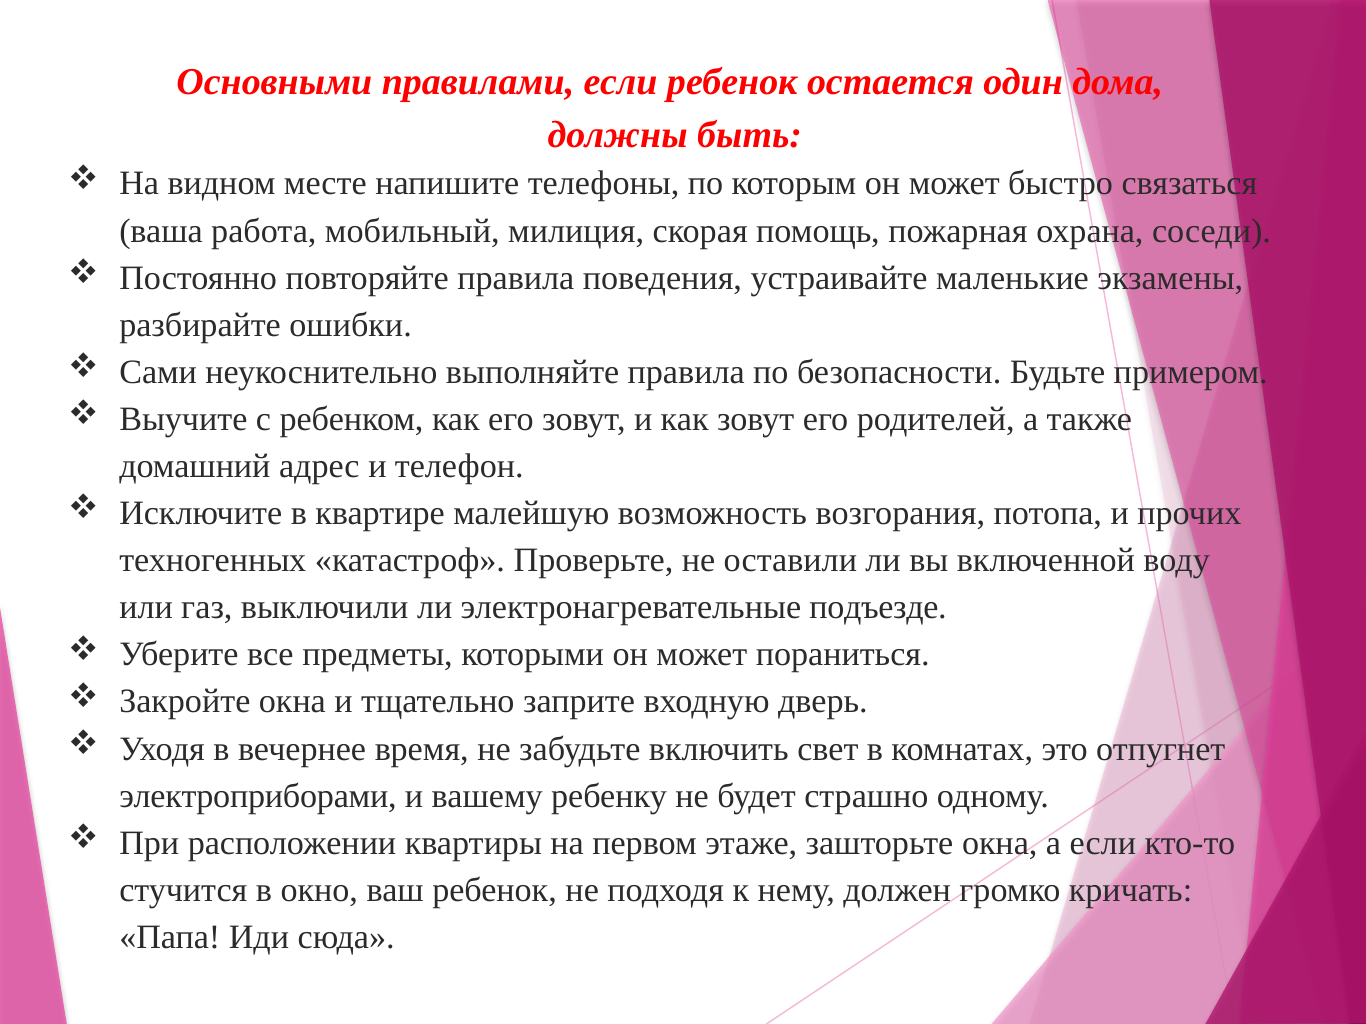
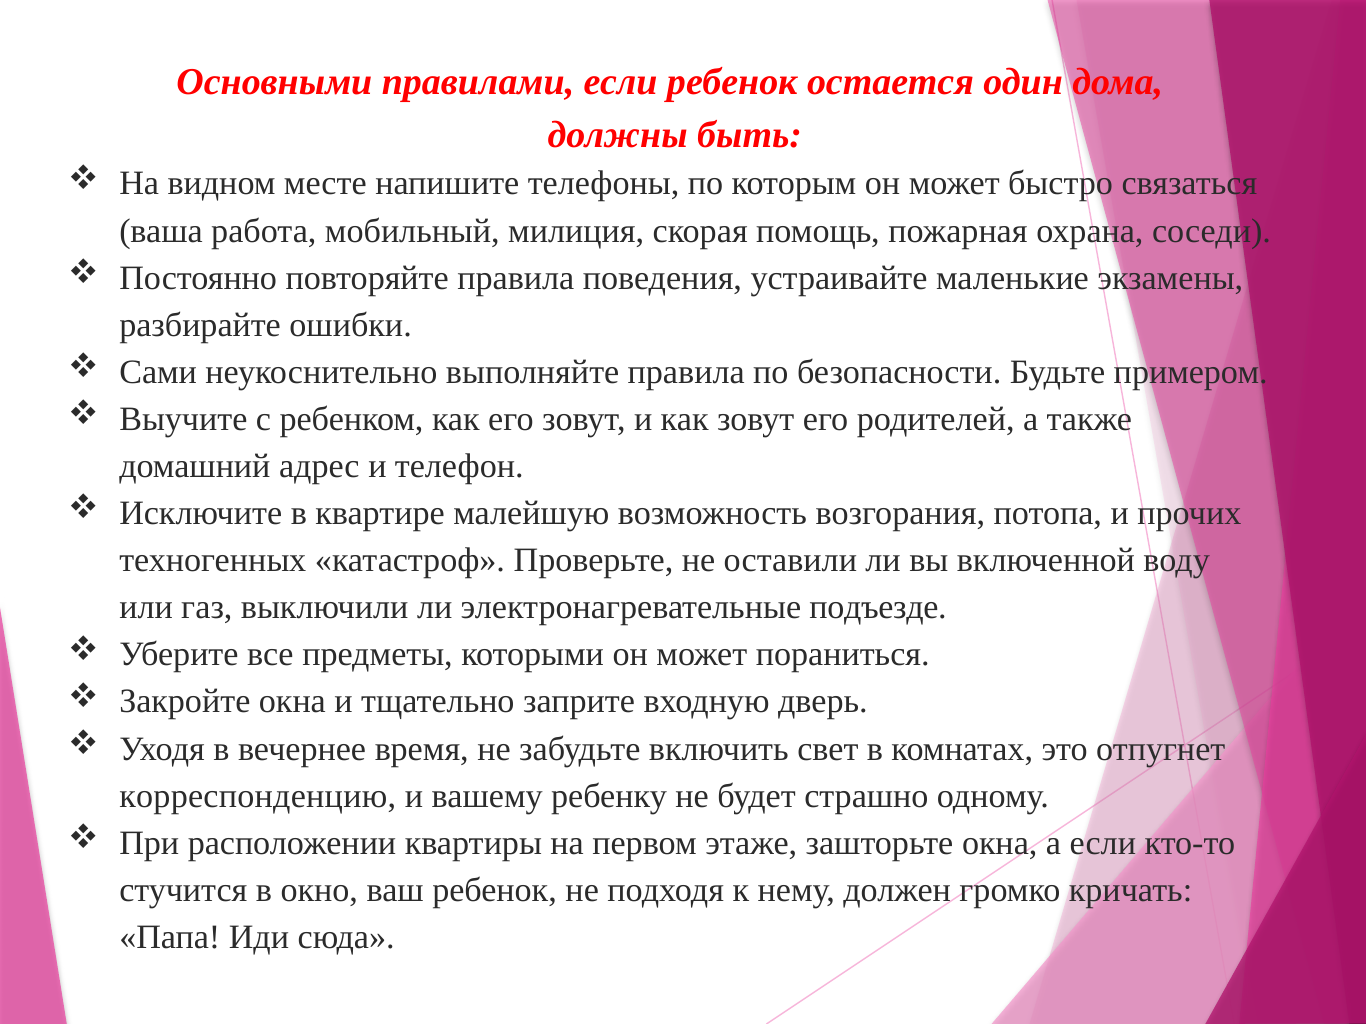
электроприборами: электроприборами -> корреспонденцию (258, 796)
